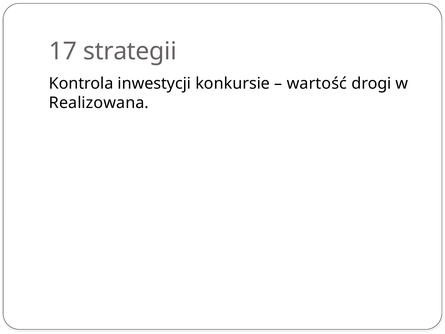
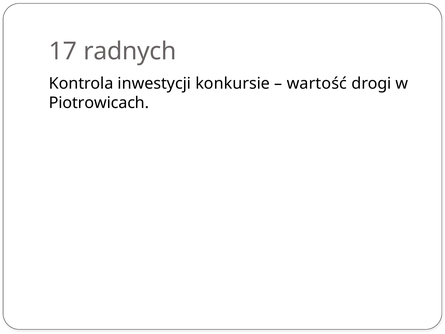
strategii: strategii -> radnych (130, 51)
Realizowana: Realizowana -> Piotrowicach (99, 103)
